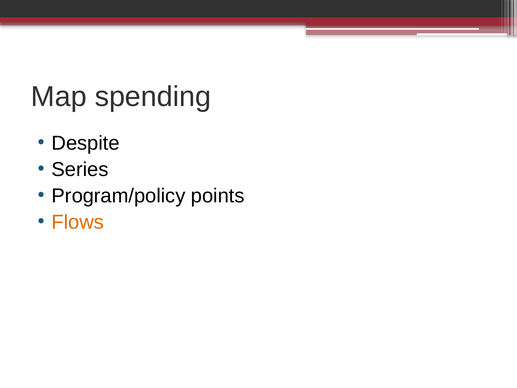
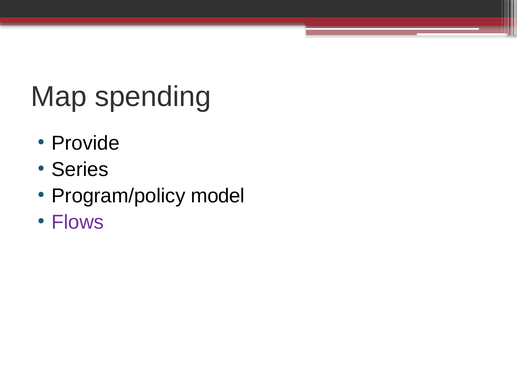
Despite: Despite -> Provide (86, 143)
points: points -> model (218, 196)
Flows colour: orange -> purple (78, 222)
